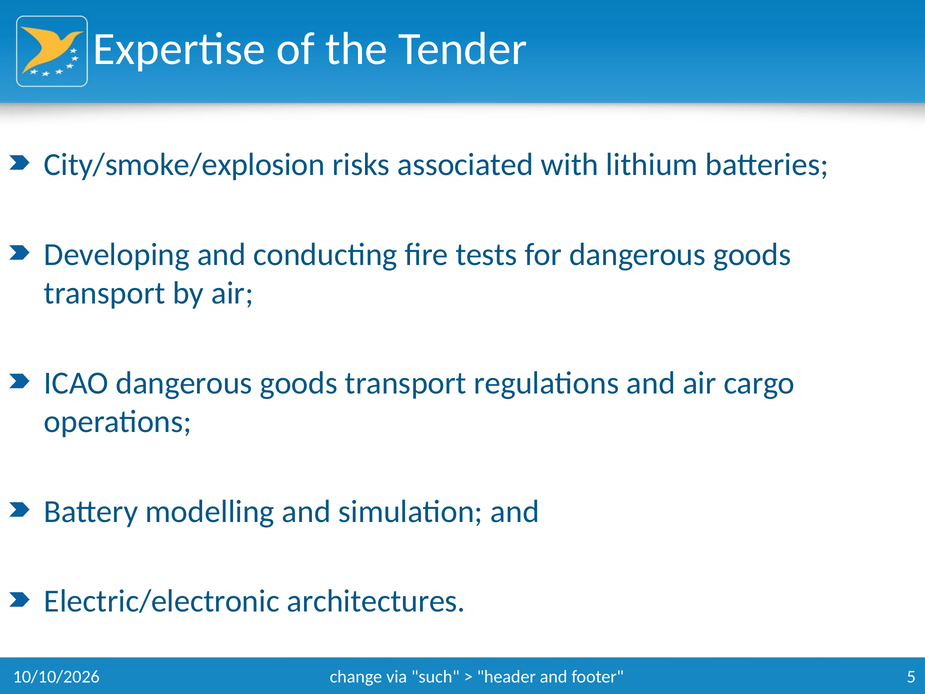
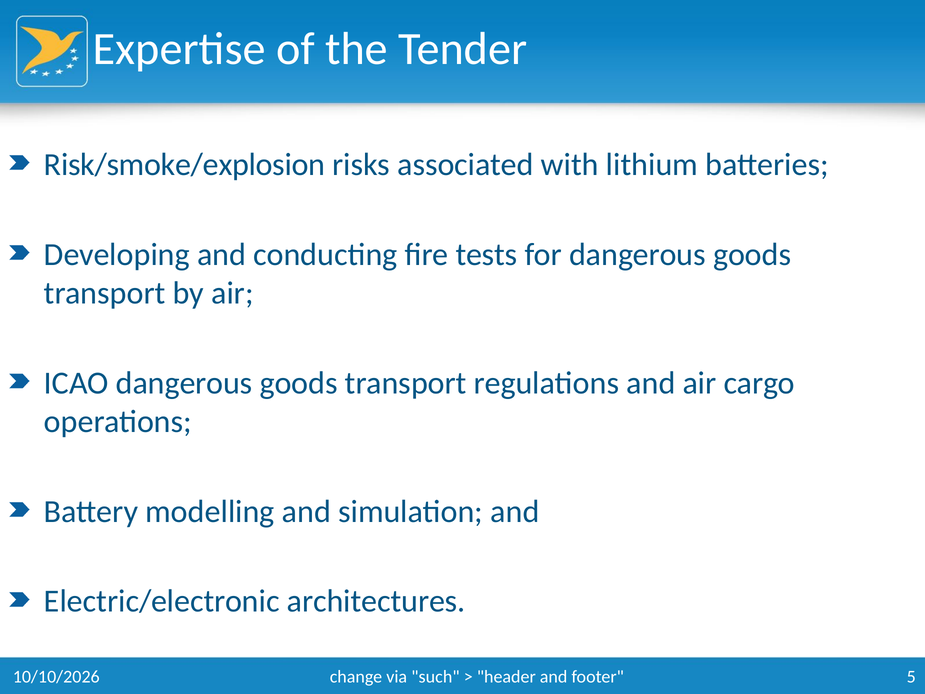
City/smoke/explosion: City/smoke/explosion -> Risk/smoke/explosion (185, 165)
